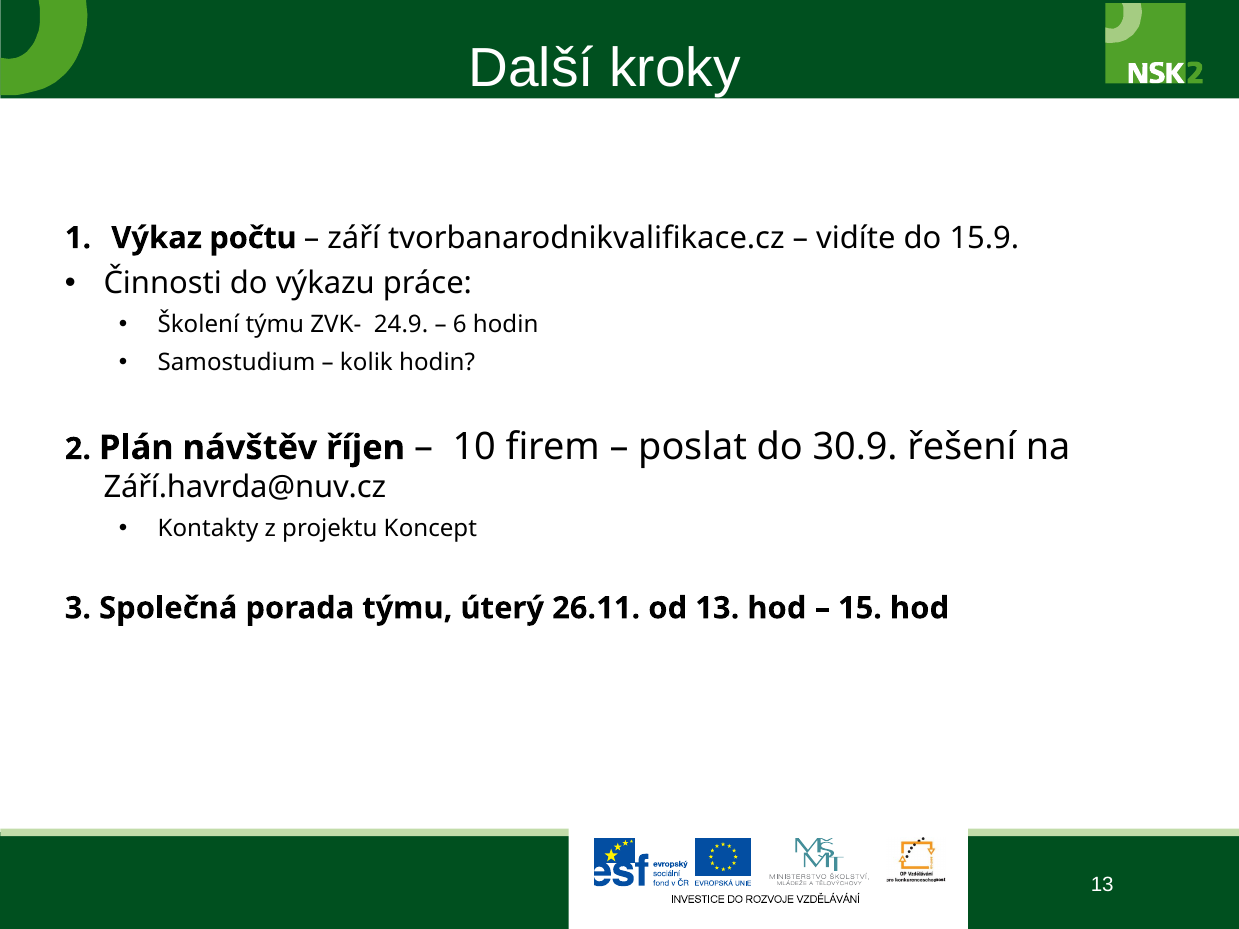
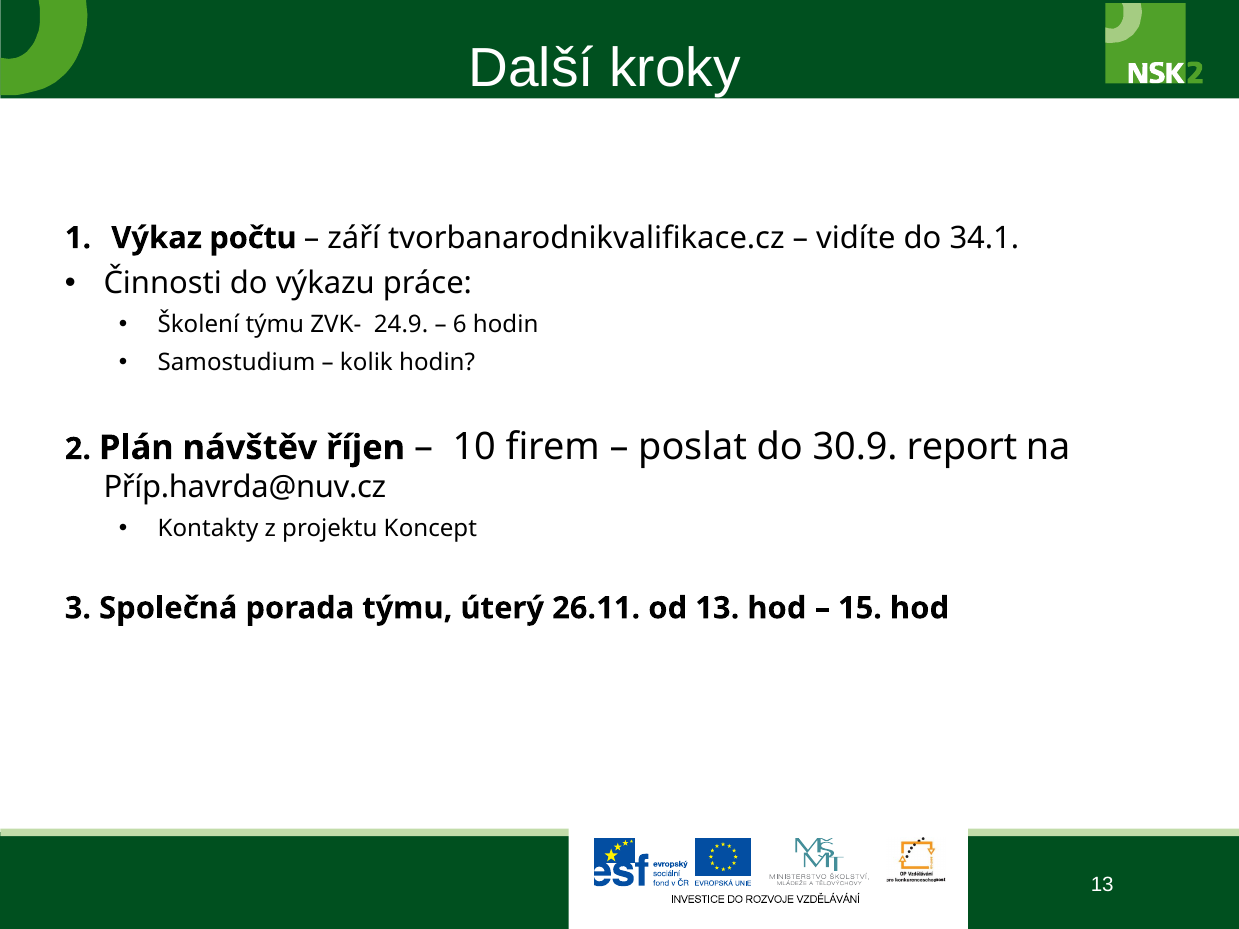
15.9: 15.9 -> 34.1 (984, 238)
řešení: řešení -> report (962, 447)
Září.havrda@nuv.cz: Září.havrda@nuv.cz -> Příp.havrda@nuv.cz (245, 488)
